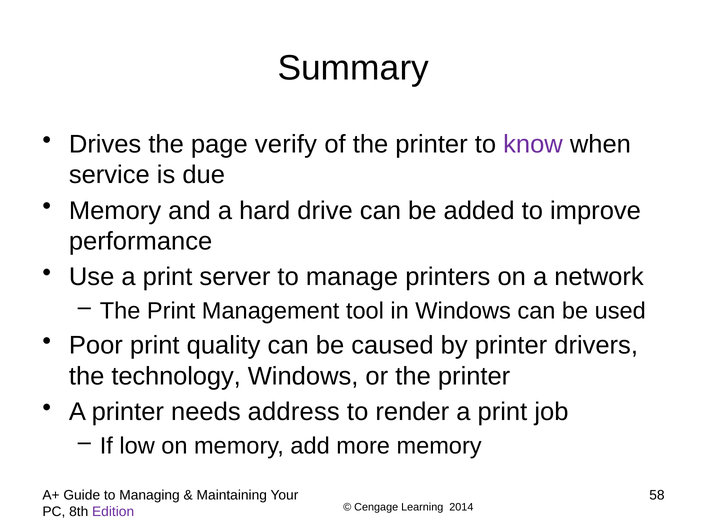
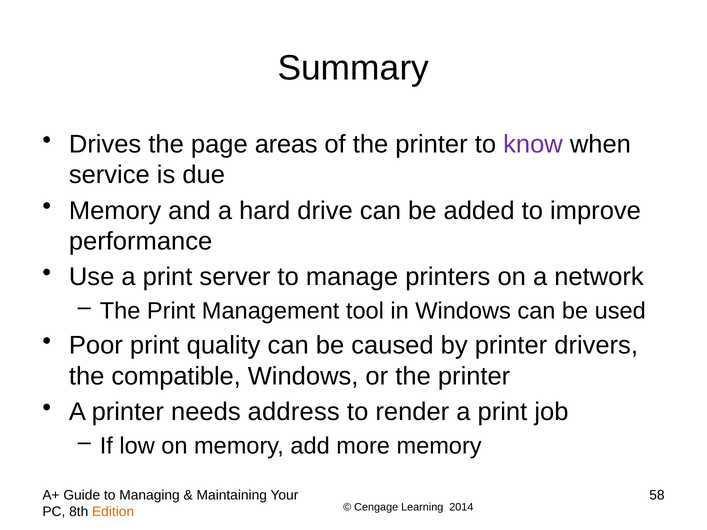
verify: verify -> areas (286, 144)
technology: technology -> compatible (176, 376)
Edition colour: purple -> orange (113, 512)
